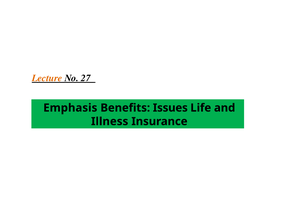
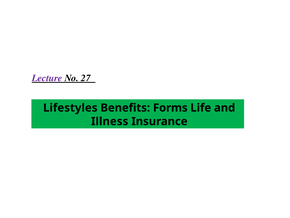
Lecture colour: orange -> purple (47, 78)
Emphasis: Emphasis -> Lifestyles (70, 108)
Issues: Issues -> Forms (170, 108)
